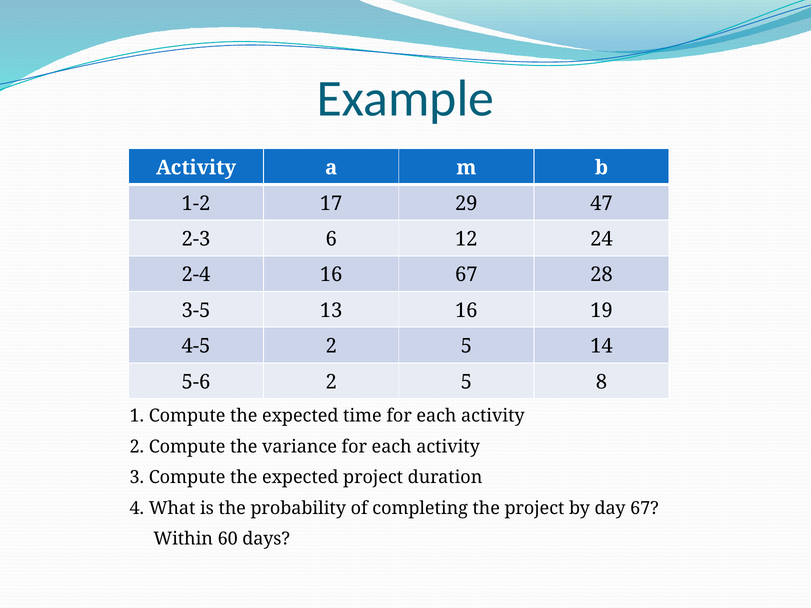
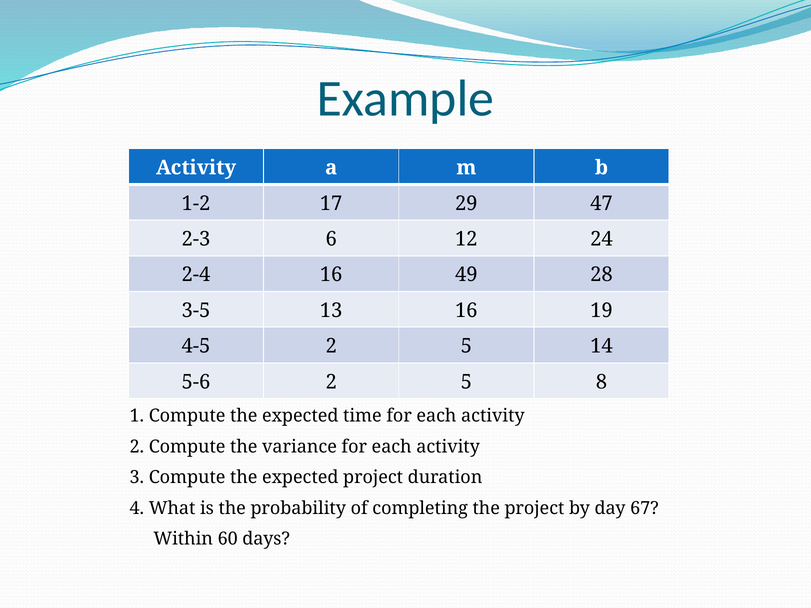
16 67: 67 -> 49 (466, 275)
